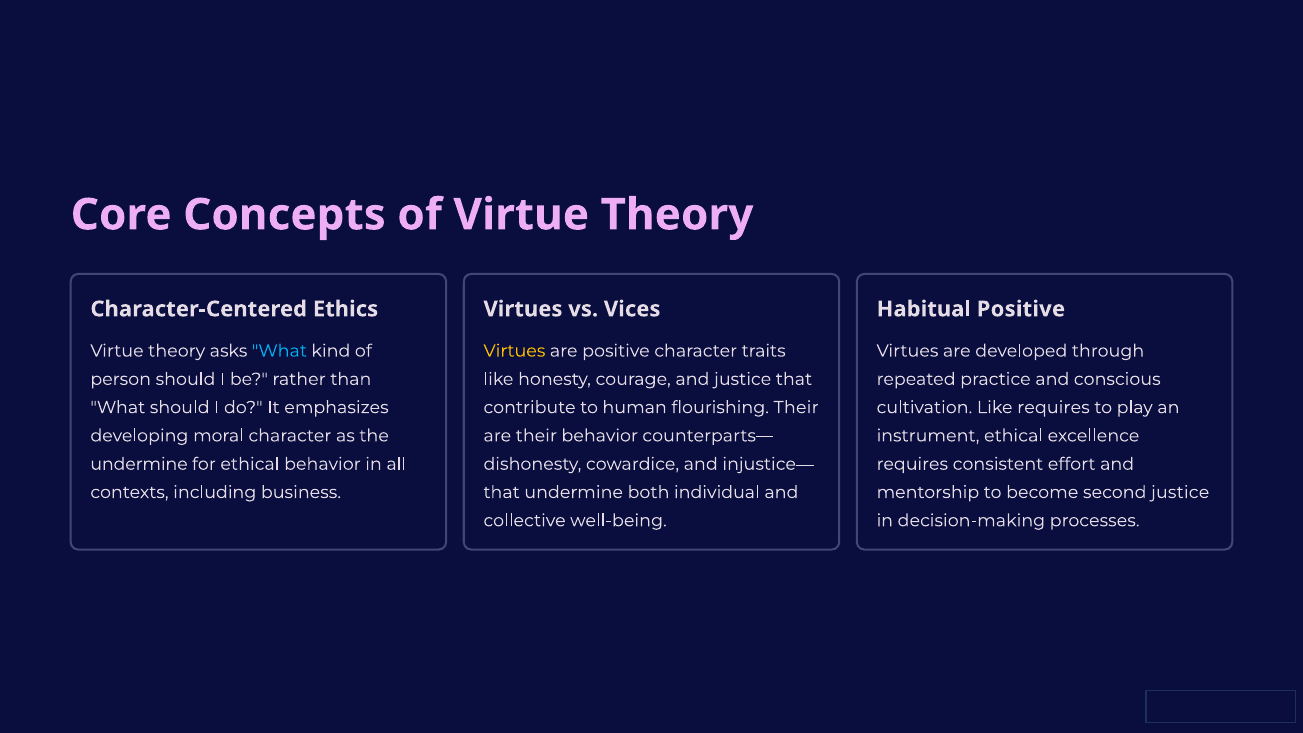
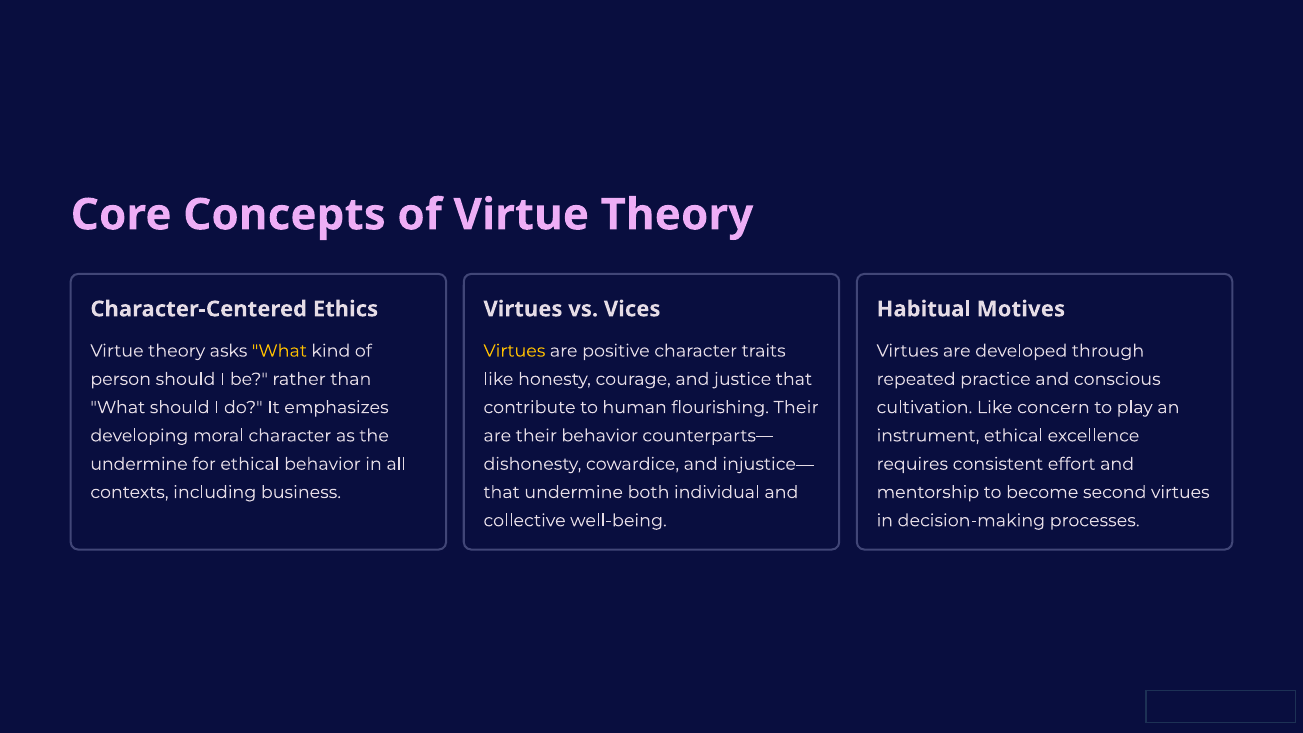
Habitual Positive: Positive -> Motives (1021, 309)
What colour: light blue -> yellow (279, 351)
Like requires: requires -> concern (1053, 407)
second justice: justice -> virtues (1180, 492)
